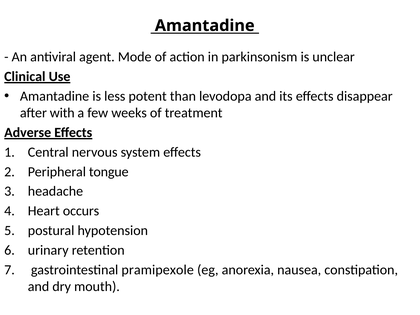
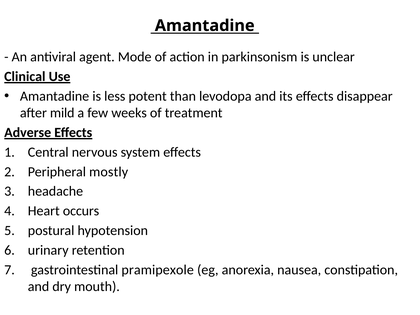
after with: with -> mild (62, 113)
tongue: tongue -> mostly (109, 172)
